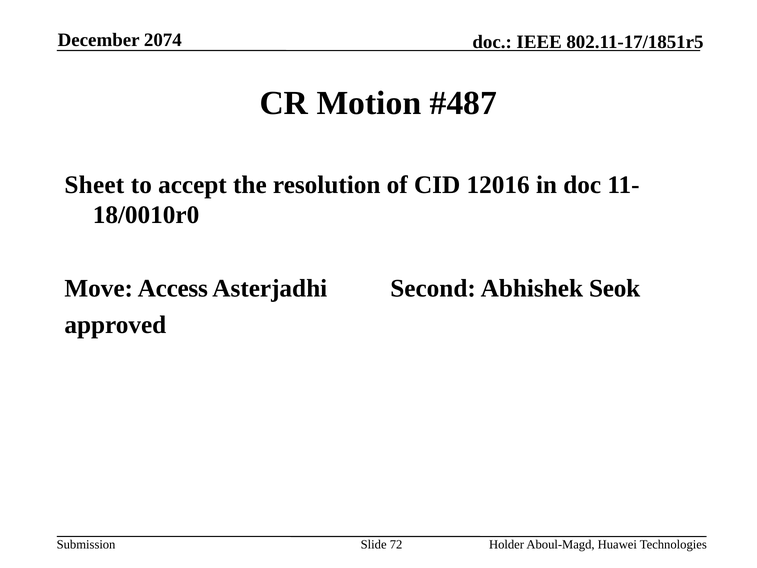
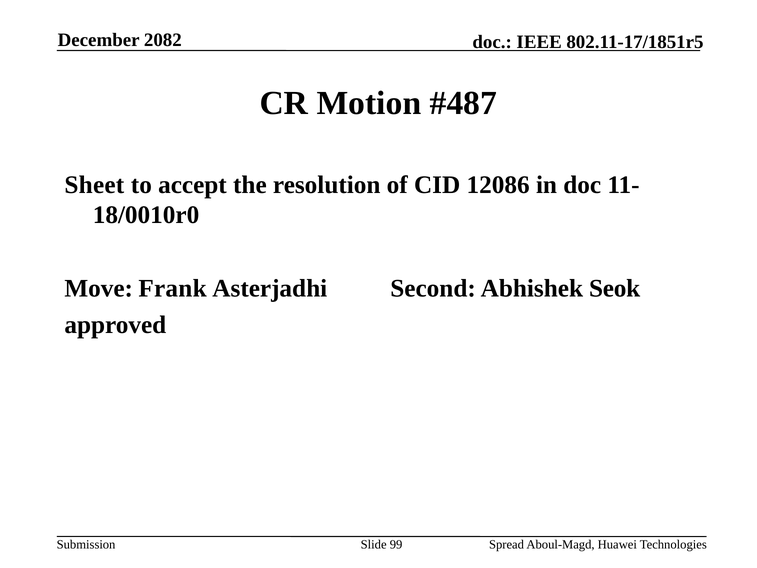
2074: 2074 -> 2082 (163, 40)
12016: 12016 -> 12086 (498, 185)
Access: Access -> Frank (173, 288)
72: 72 -> 99 (396, 545)
Holder: Holder -> Spread (507, 545)
